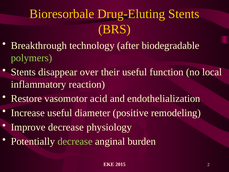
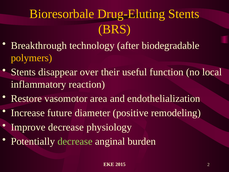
polymers colour: light green -> yellow (32, 58)
acid: acid -> area (99, 98)
Increase useful: useful -> future (60, 113)
